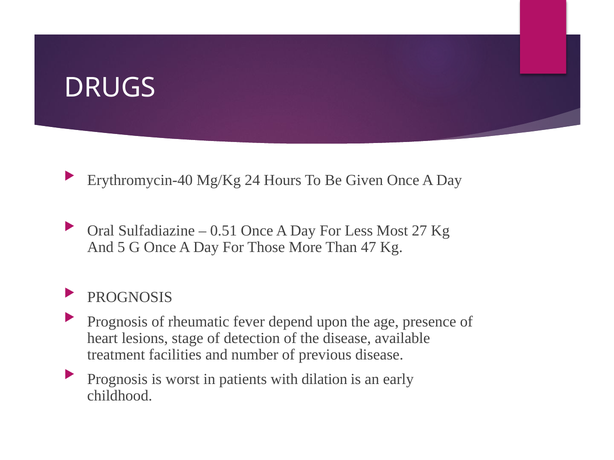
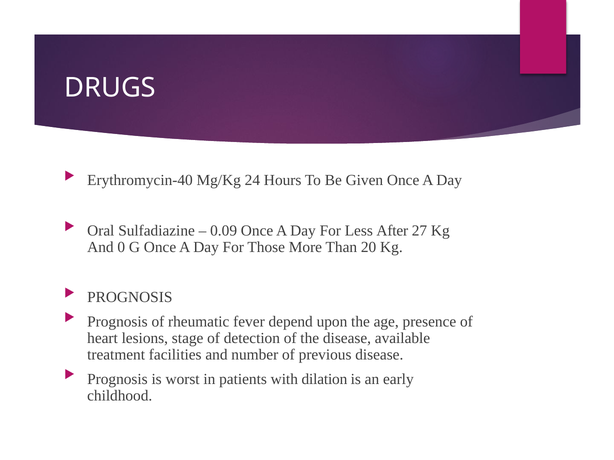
0.51: 0.51 -> 0.09 (224, 231)
Most: Most -> After (392, 231)
5: 5 -> 0 (121, 247)
47: 47 -> 20 (369, 247)
